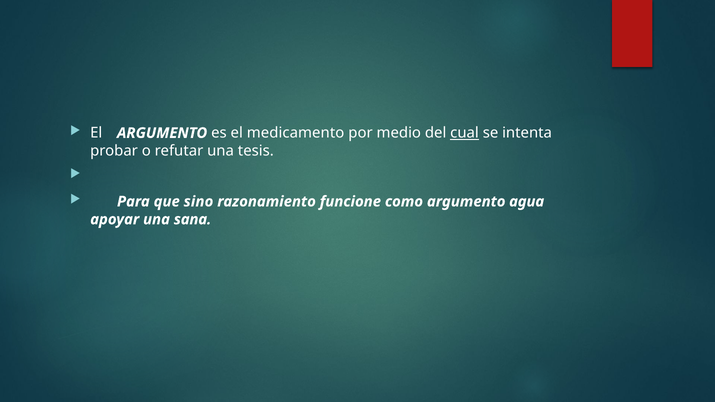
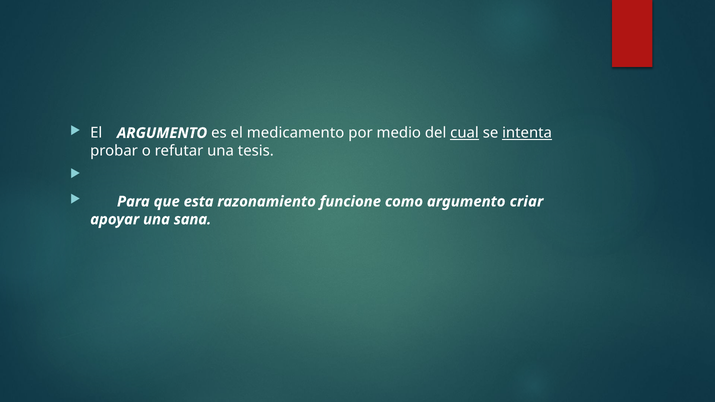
intenta underline: none -> present (527, 133)
sino: sino -> esta (199, 202)
agua: agua -> criar (526, 202)
